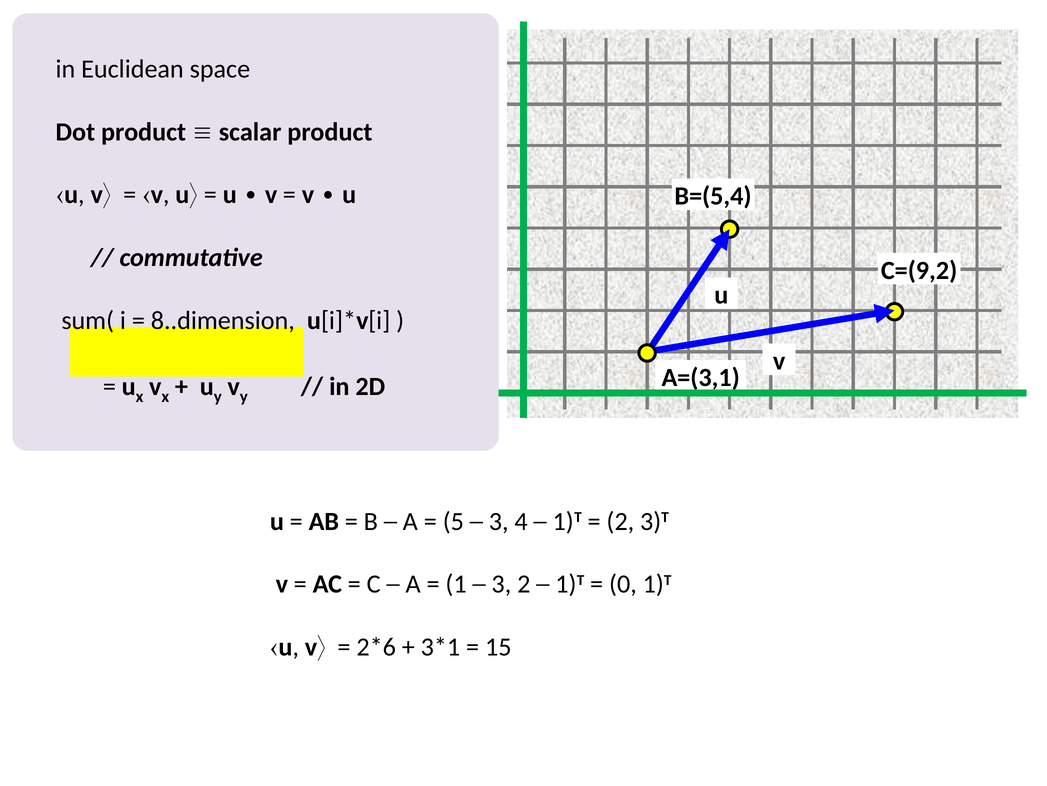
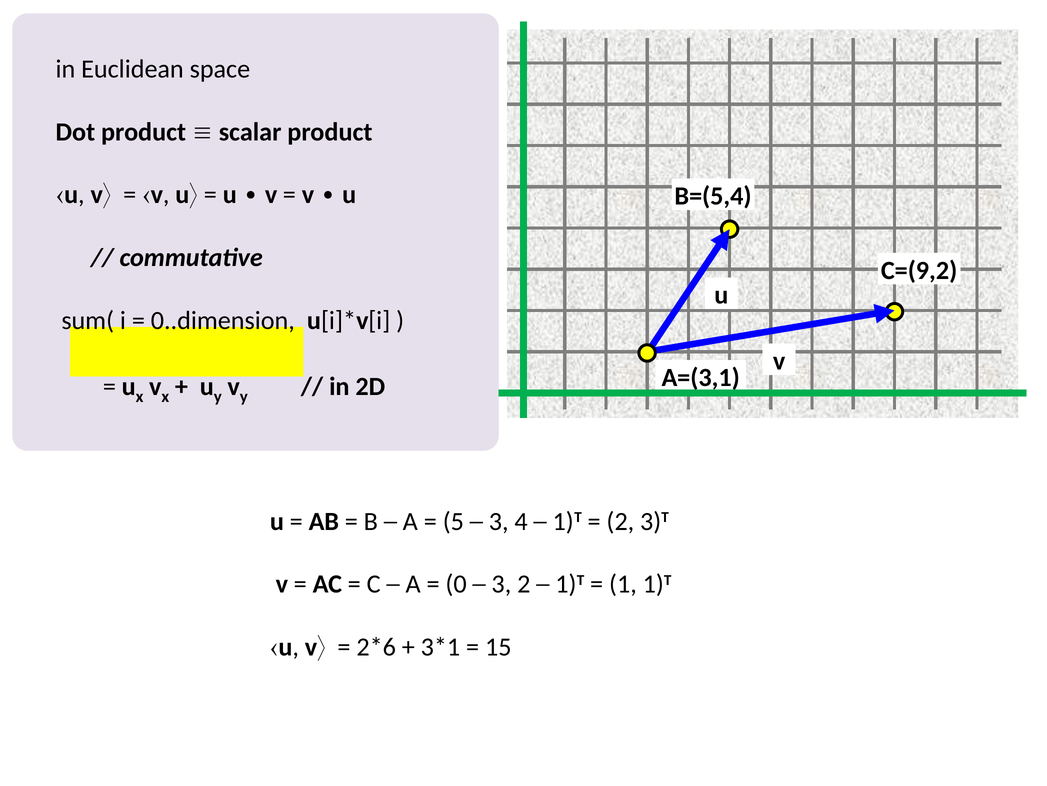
8..dimension: 8..dimension -> 0..dimension (223, 320)
1: 1 -> 0 (456, 584)
0: 0 -> 1 (623, 584)
